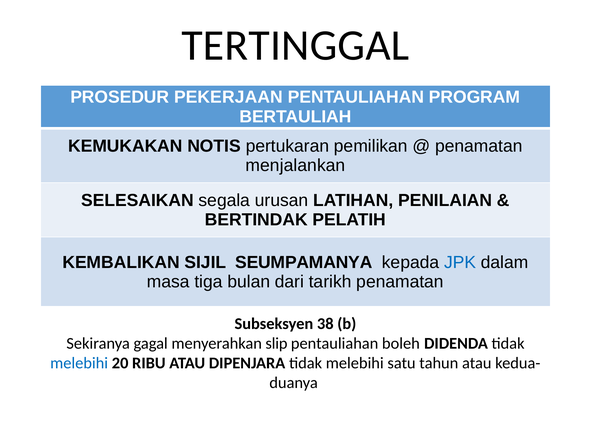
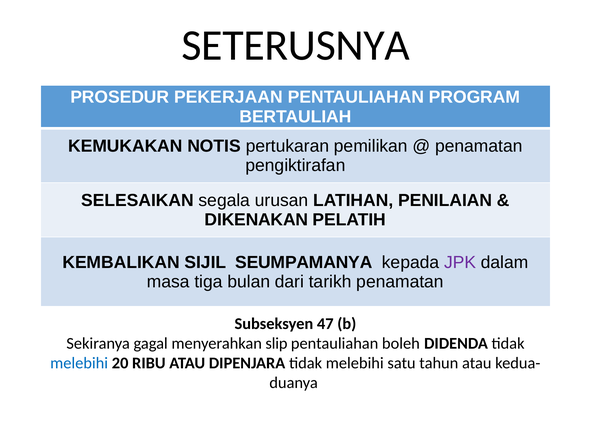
TERTINGGAL: TERTINGGAL -> SETERUSNYA (296, 45)
menjalankan: menjalankan -> pengiktirafan (295, 166)
BERTINDAK: BERTINDAK -> DIKENAKAN (256, 220)
JPK colour: blue -> purple (460, 262)
38: 38 -> 47 (325, 324)
